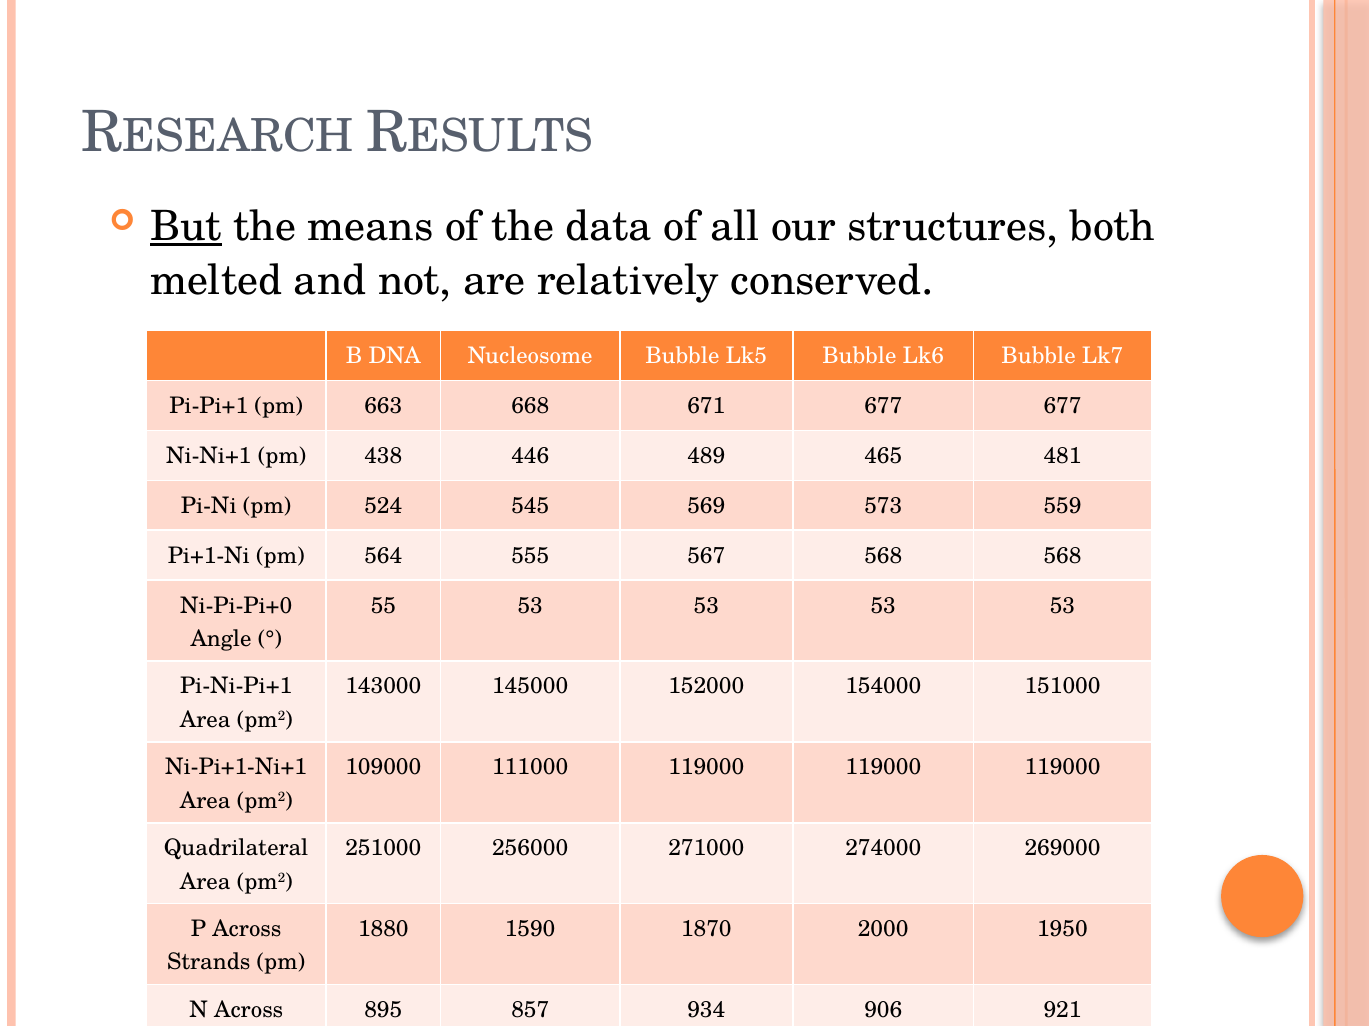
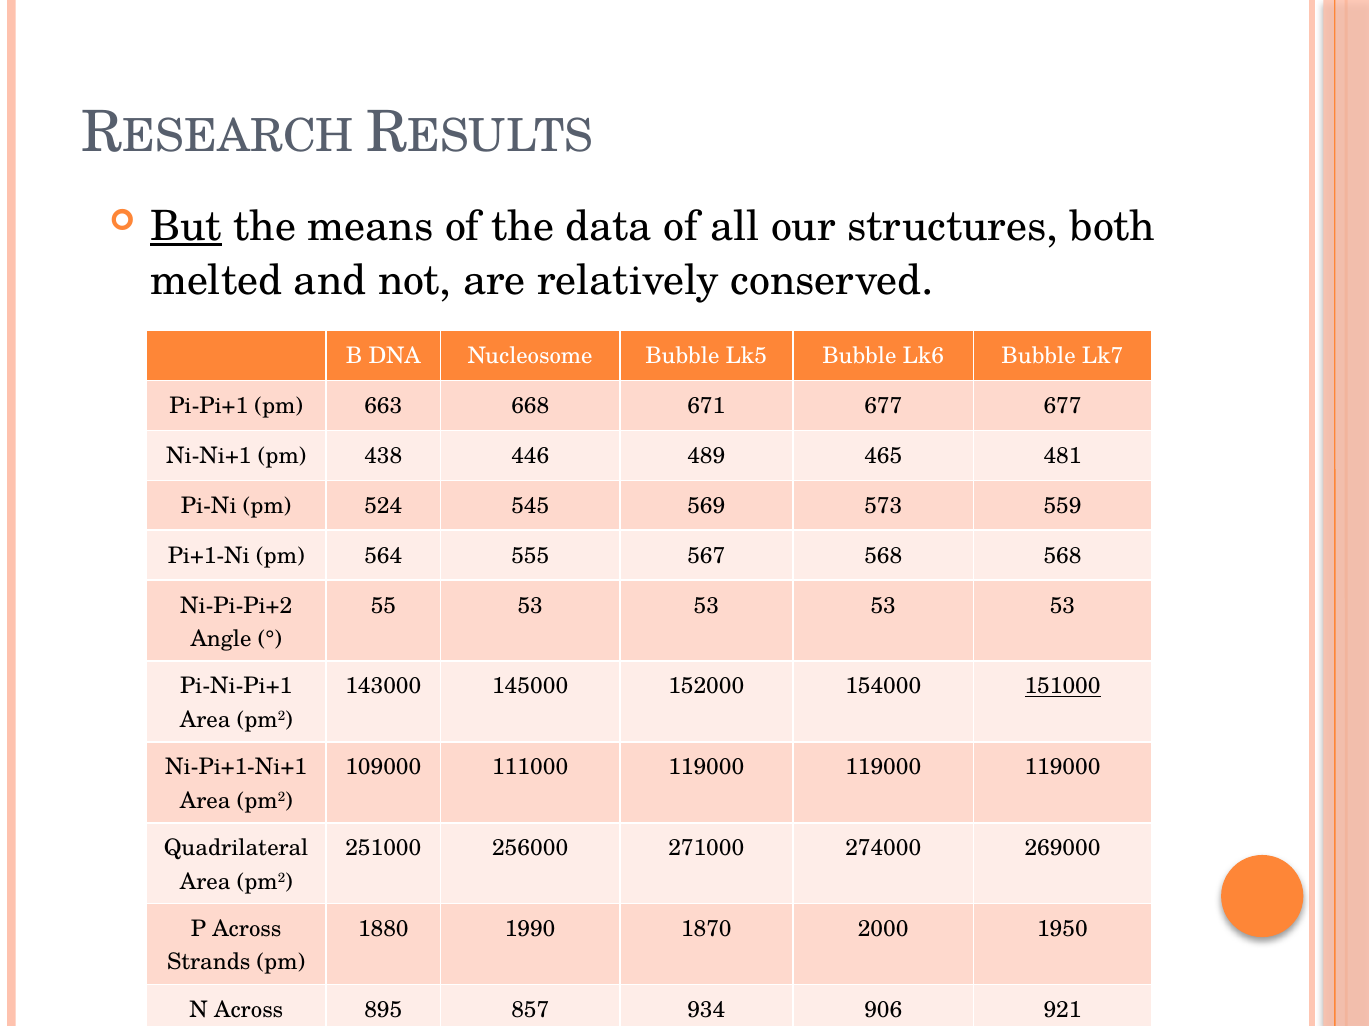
Ni-Pi-Pi+0: Ni-Pi-Pi+0 -> Ni-Pi-Pi+2 (236, 606)
151000 underline: none -> present (1063, 687)
1590: 1590 -> 1990 (530, 930)
